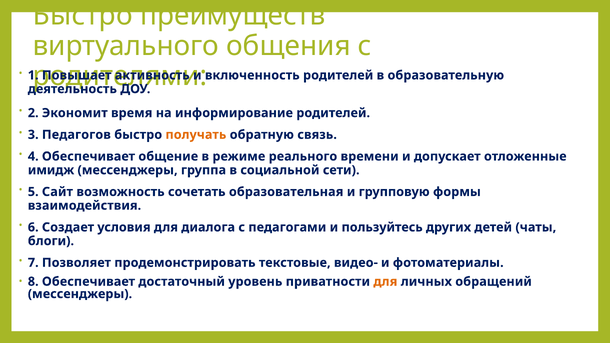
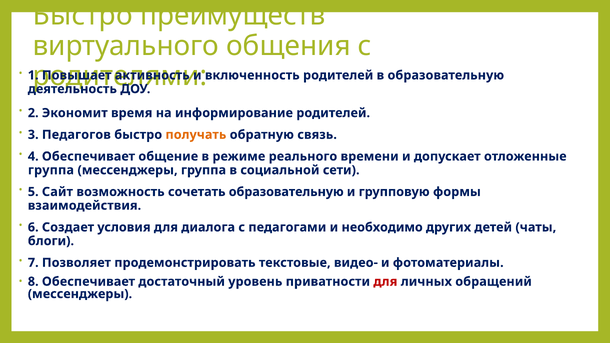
имидж: имидж -> группа (51, 170)
сочетать образовательная: образовательная -> образовательную (286, 192)
пользуйтесь: пользуйтесь -> необходимо (382, 227)
для colour: orange -> red (385, 282)
